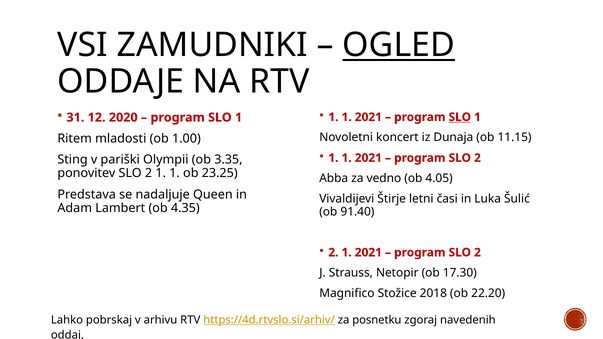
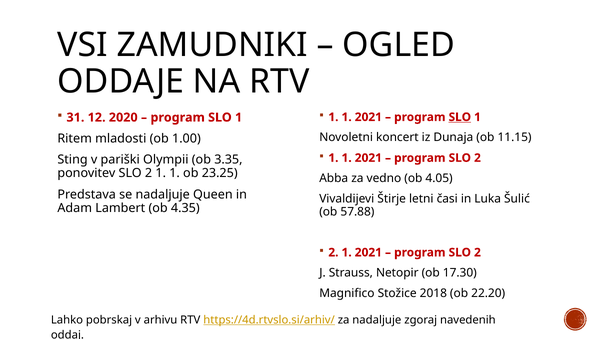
OGLED underline: present -> none (399, 45)
91.40: 91.40 -> 57.88 (357, 212)
za posnetku: posnetku -> nadaljuje (377, 320)
